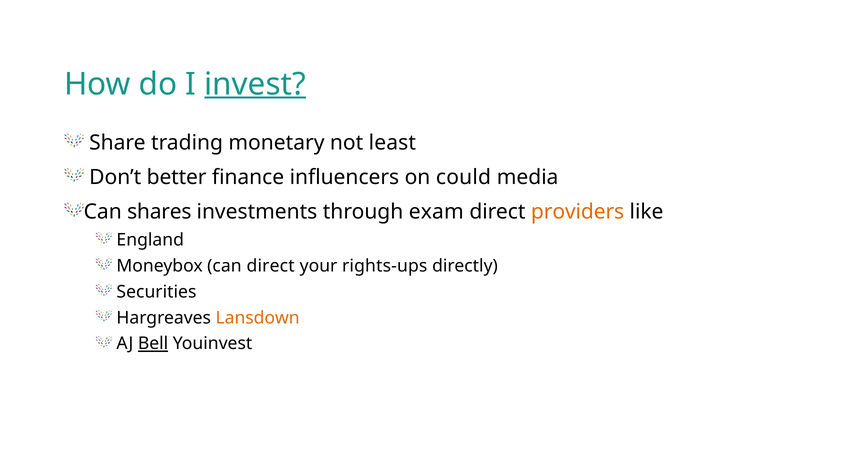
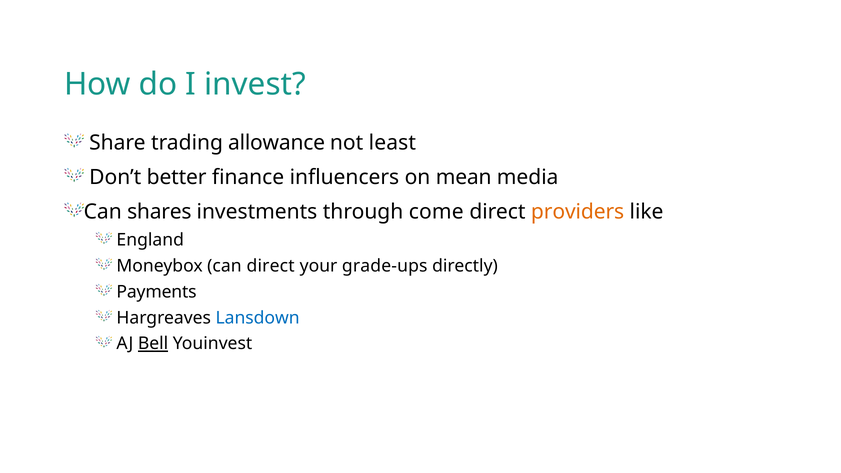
invest underline: present -> none (255, 84)
monetary: monetary -> allowance (277, 143)
could: could -> mean (464, 177)
exam: exam -> come (436, 212)
rights-ups: rights-ups -> grade-ups (385, 266)
Securities: Securities -> Payments (157, 292)
Lansdown colour: orange -> blue (258, 318)
